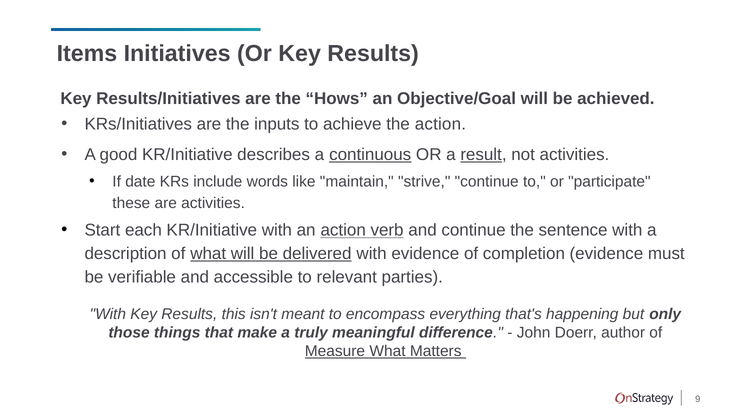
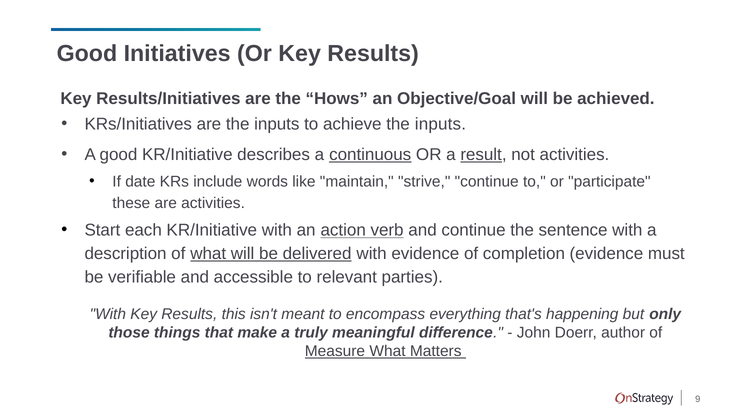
Items: Items -> Good (87, 53)
achieve the action: action -> inputs (440, 124)
